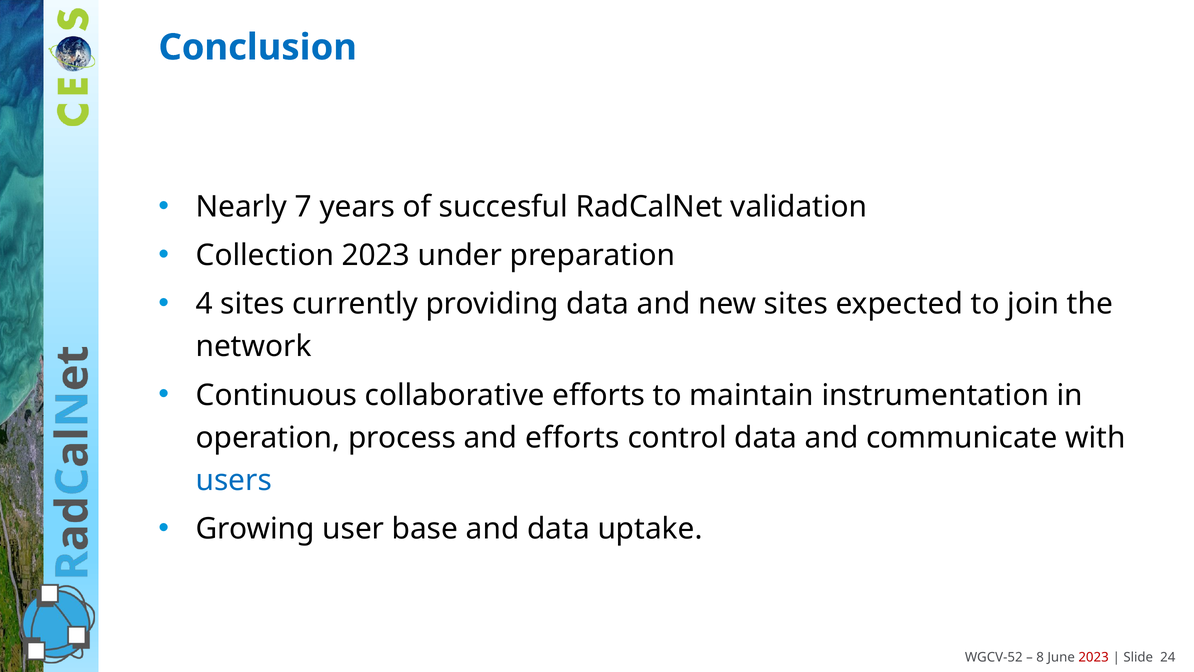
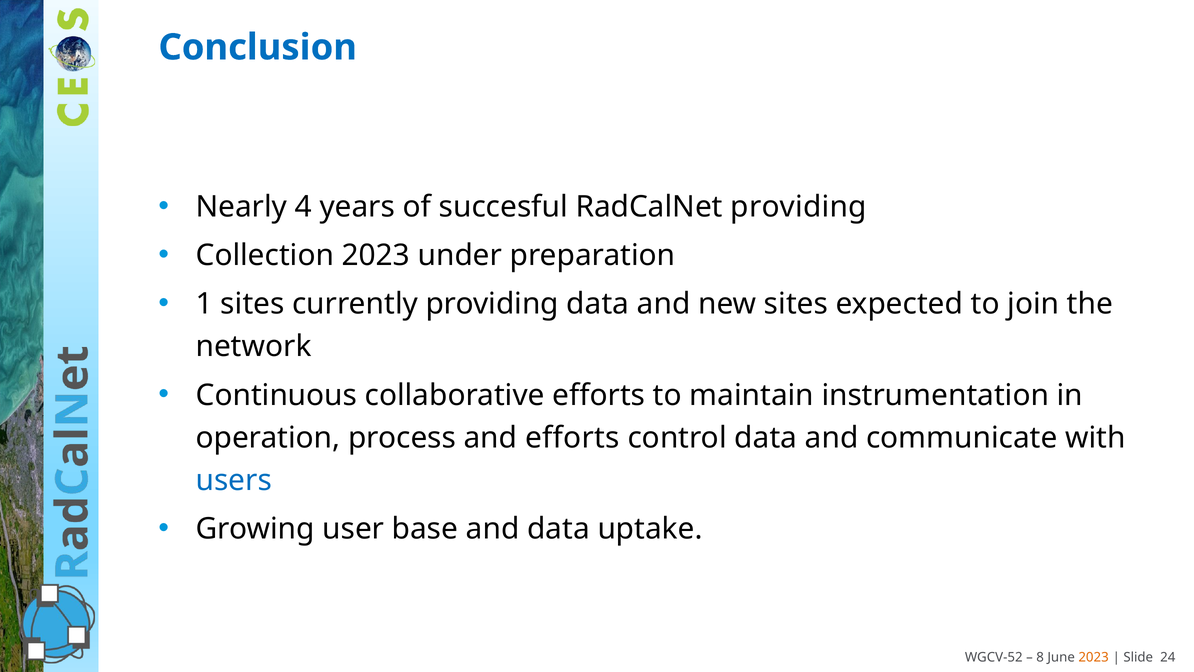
7: 7 -> 4 (303, 207)
RadCalNet validation: validation -> providing (799, 207)
4: 4 -> 1 (204, 304)
2023 colour: red -> orange (1094, 657)
